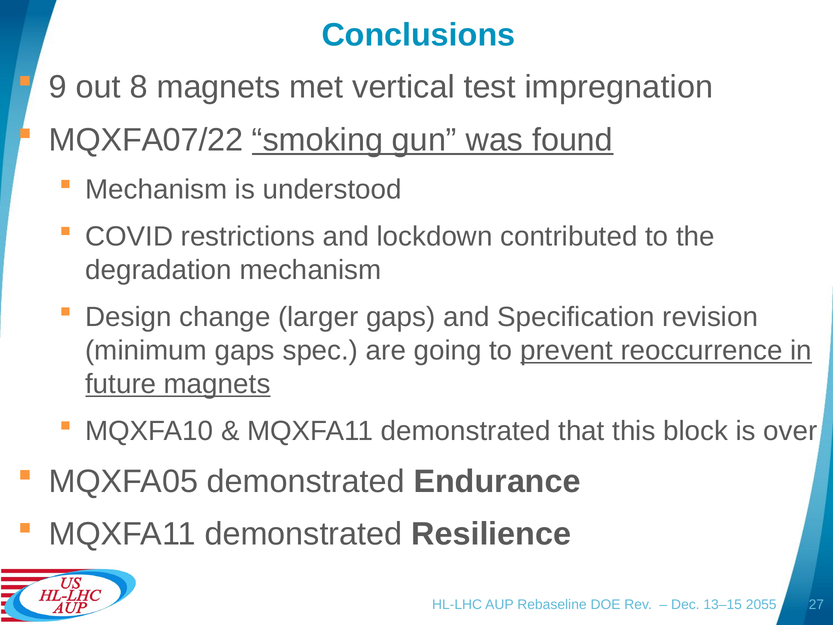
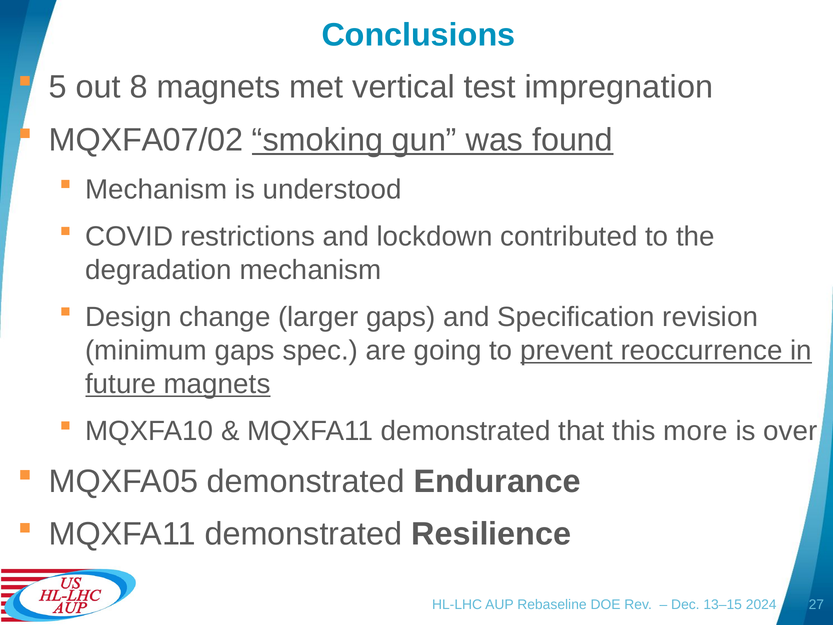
9: 9 -> 5 (58, 87)
MQXFA07/22: MQXFA07/22 -> MQXFA07/02 (146, 140)
block: block -> more (695, 431)
2055: 2055 -> 2024 (761, 604)
